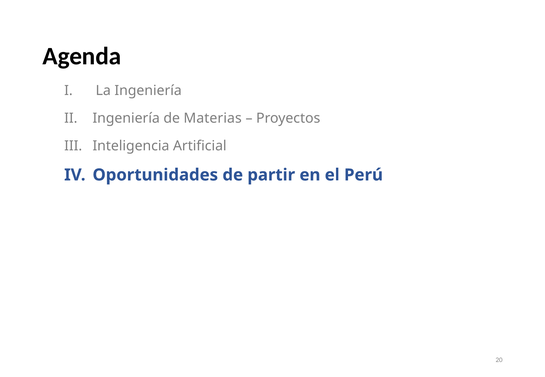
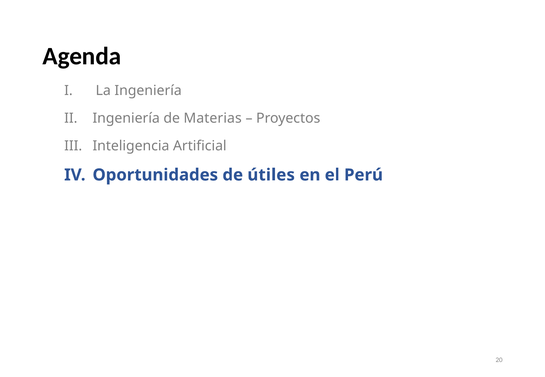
partir: partir -> útiles (271, 175)
